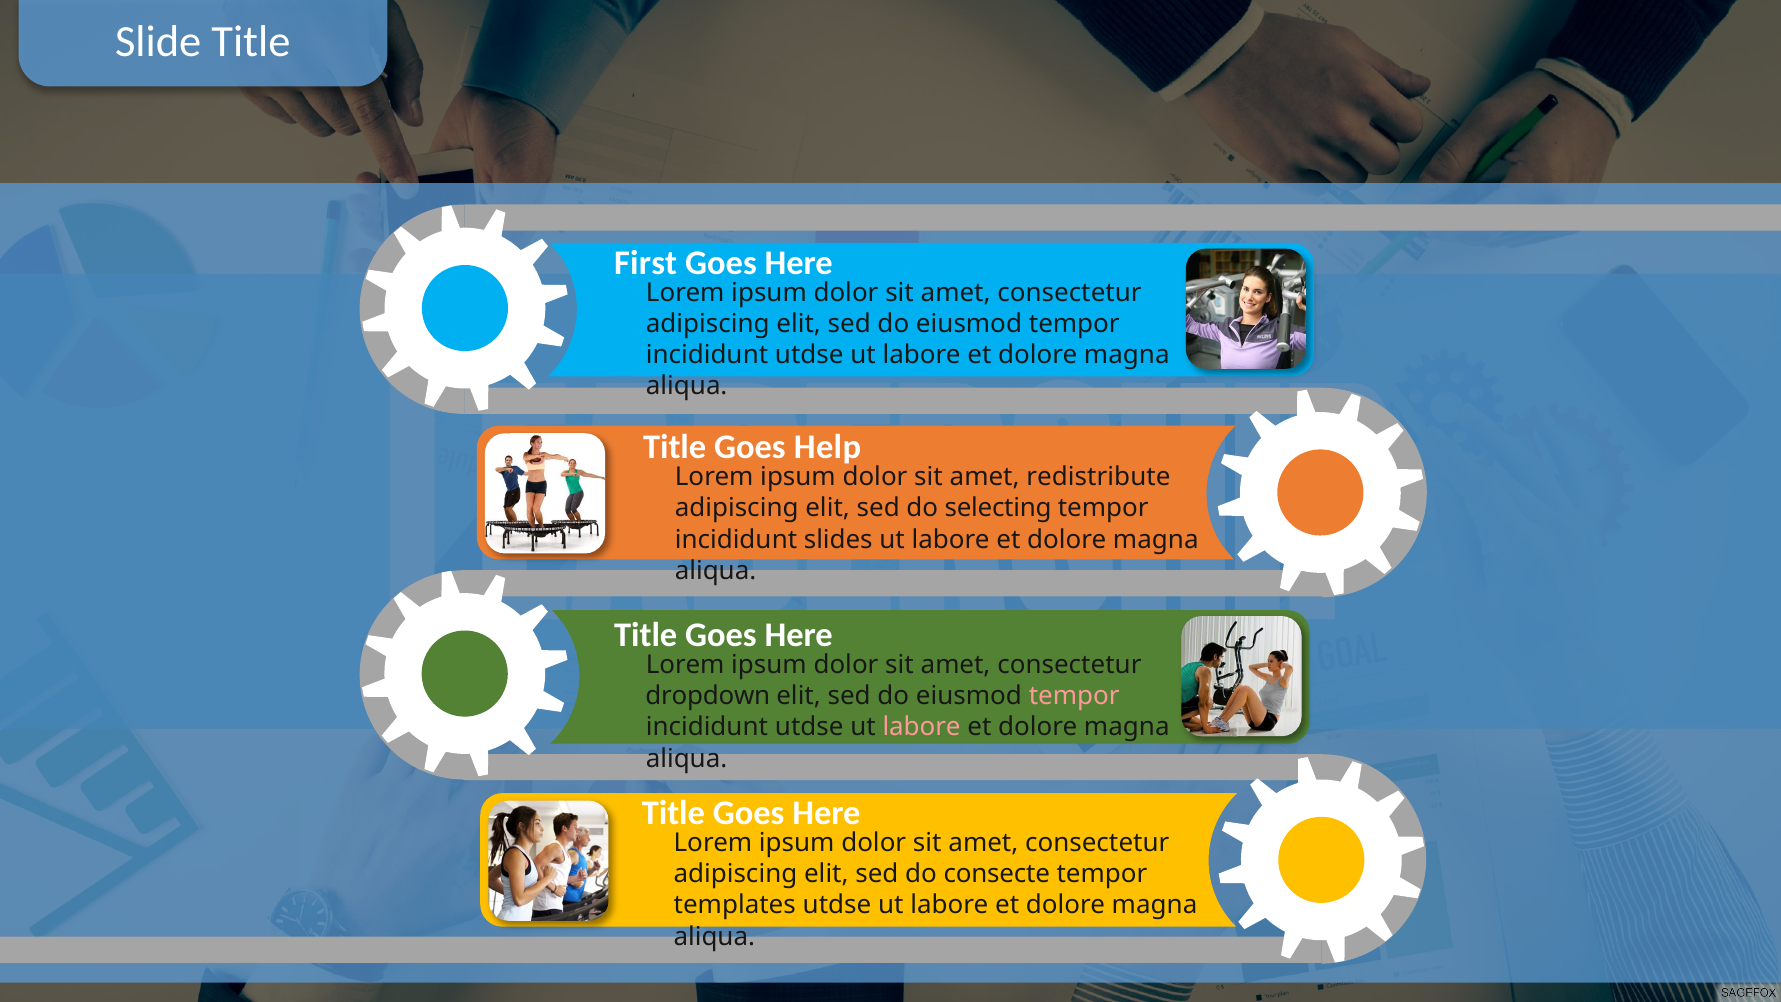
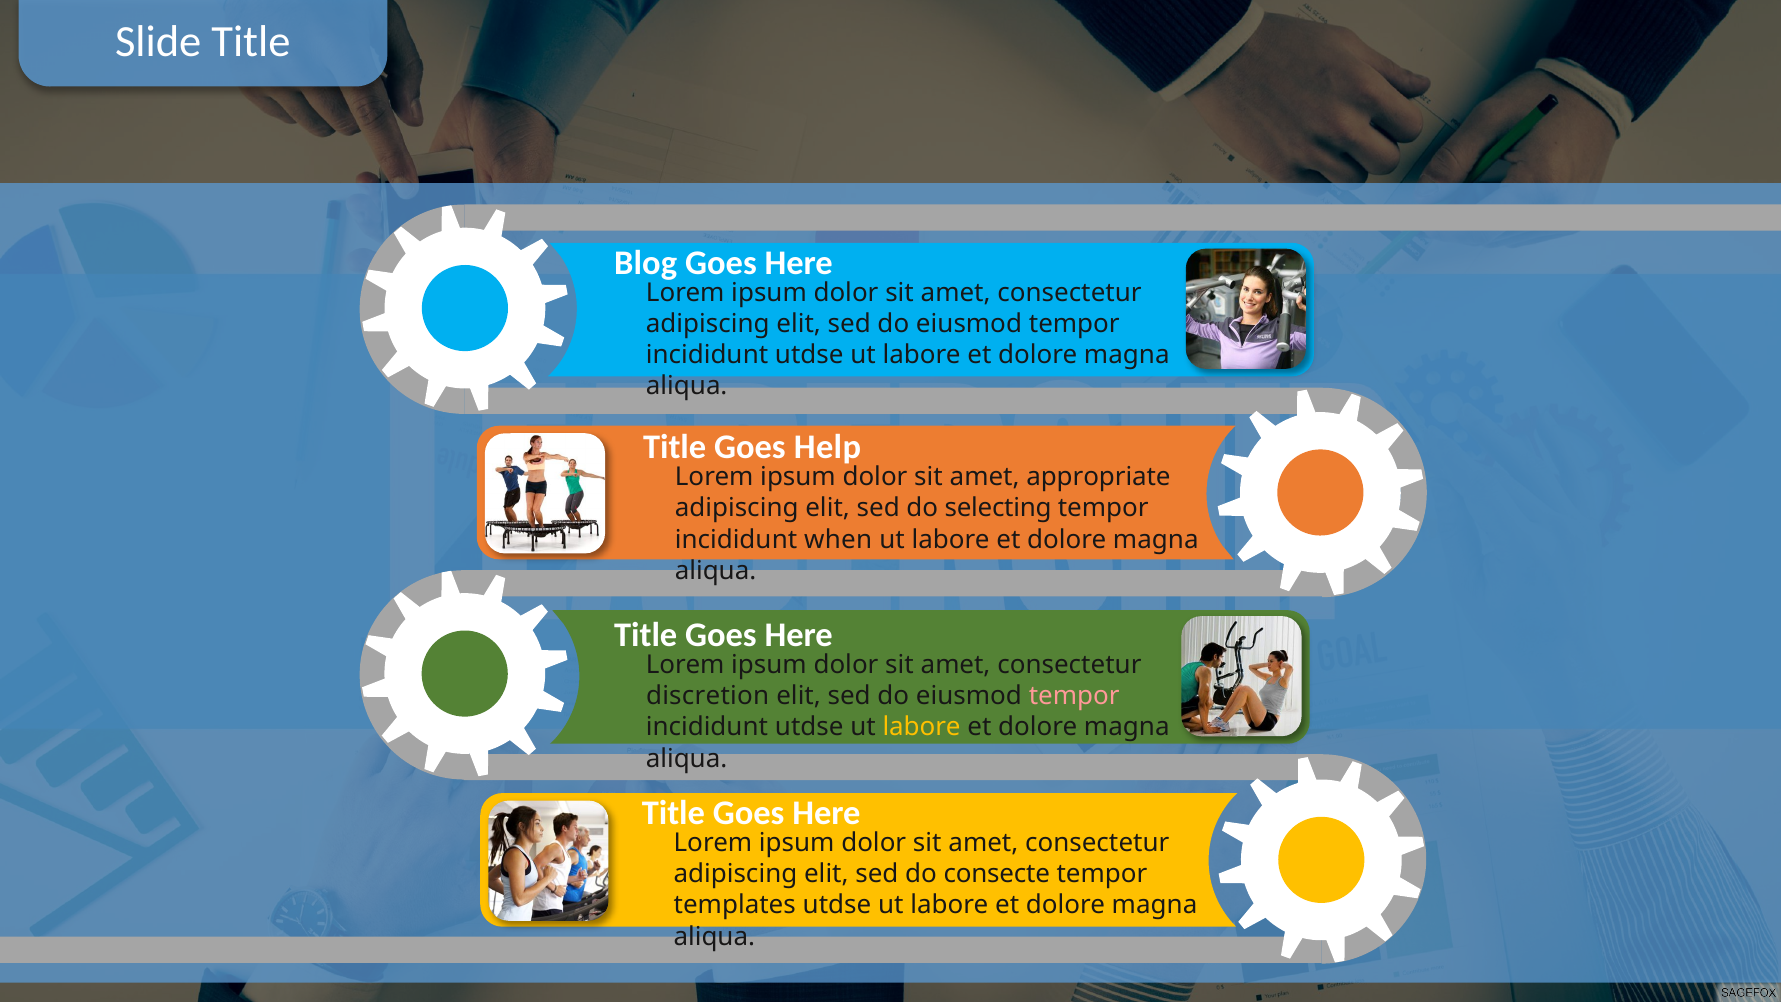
First: First -> Blog (646, 263)
redistribute: redistribute -> appropriate (1098, 477)
slides: slides -> when (838, 539)
dropdown: dropdown -> discretion (708, 696)
labore colour: pink -> yellow (922, 727)
